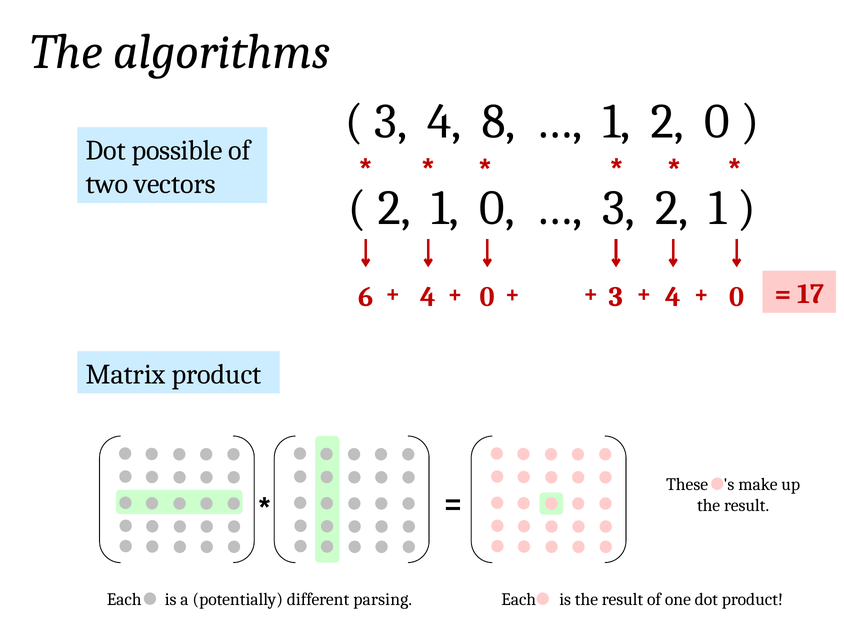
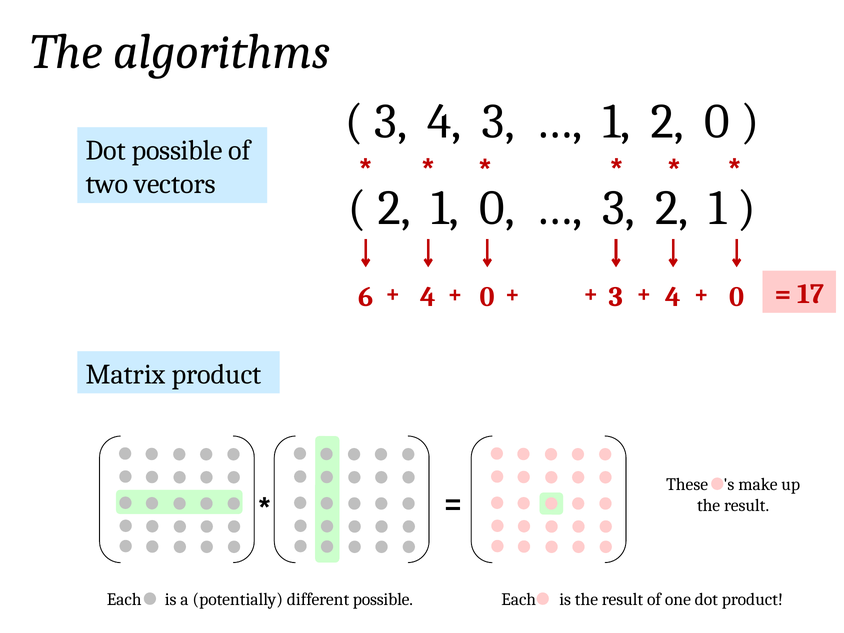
4 8: 8 -> 3 (498, 122)
different parsing: parsing -> possible (383, 600)
